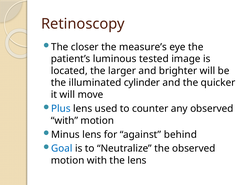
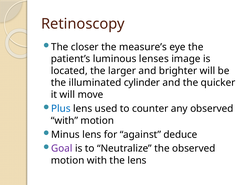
tested: tested -> lenses (154, 59)
behind: behind -> deduce (180, 134)
Goal colour: blue -> purple (62, 148)
